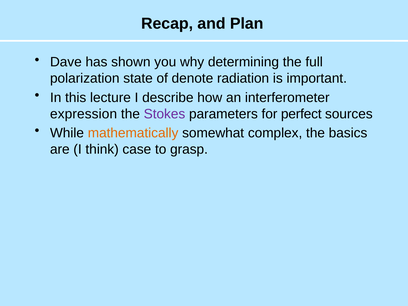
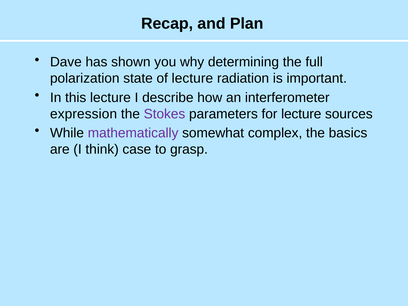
of denote: denote -> lecture (192, 78)
for perfect: perfect -> lecture (301, 114)
mathematically colour: orange -> purple (133, 133)
